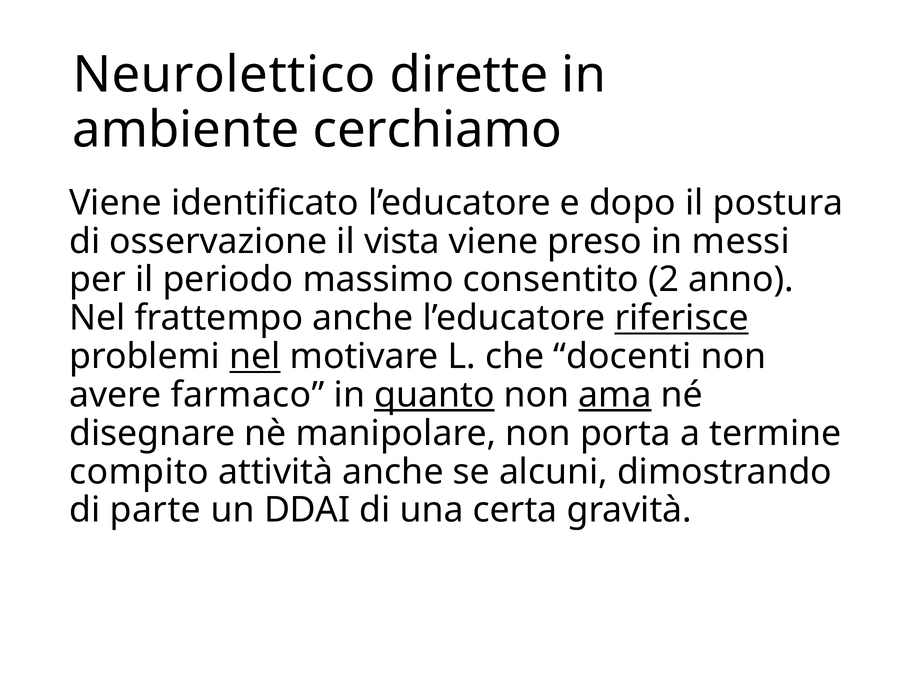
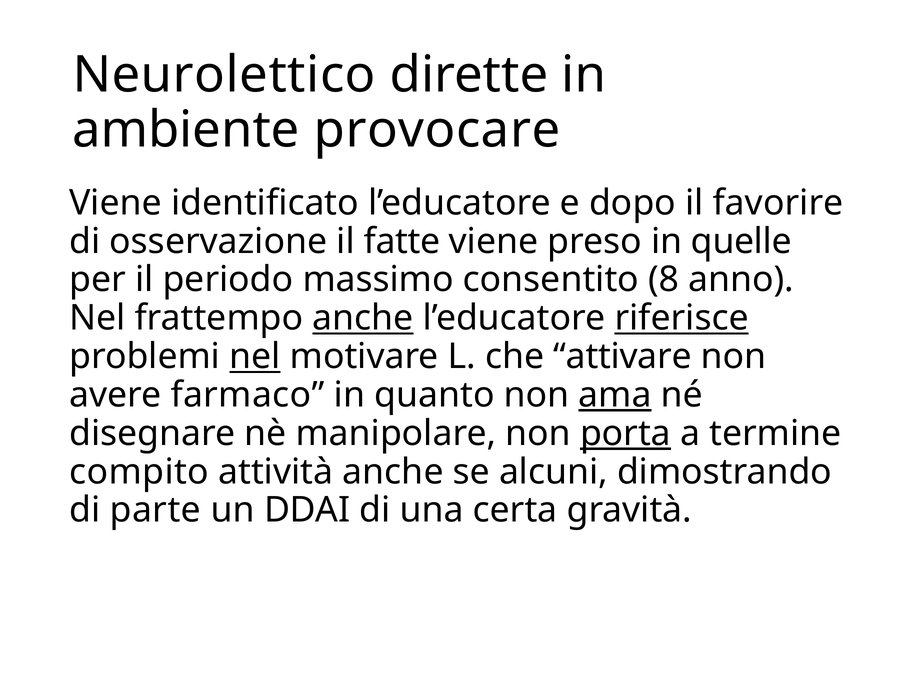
cerchiamo: cerchiamo -> provocare (437, 130)
postura: postura -> favorire (778, 203)
vista: vista -> fatte (402, 241)
messi: messi -> quelle (741, 241)
2: 2 -> 8 (664, 280)
anche underline: none -> present (363, 318)
docenti: docenti -> attivare (623, 357)
quanto underline: present -> none (434, 395)
porta underline: none -> present (626, 433)
